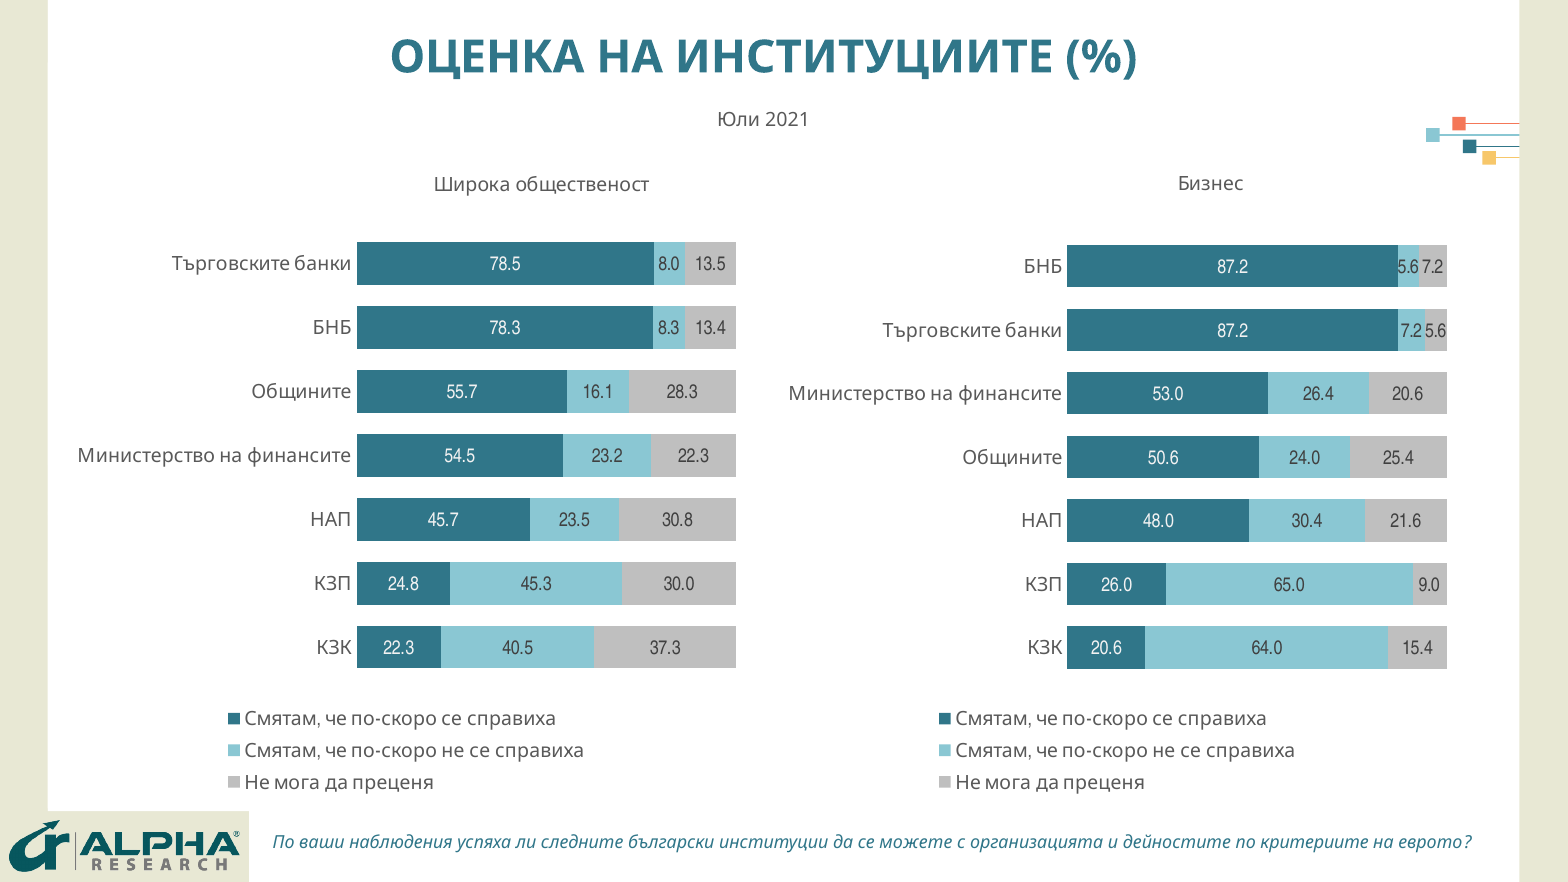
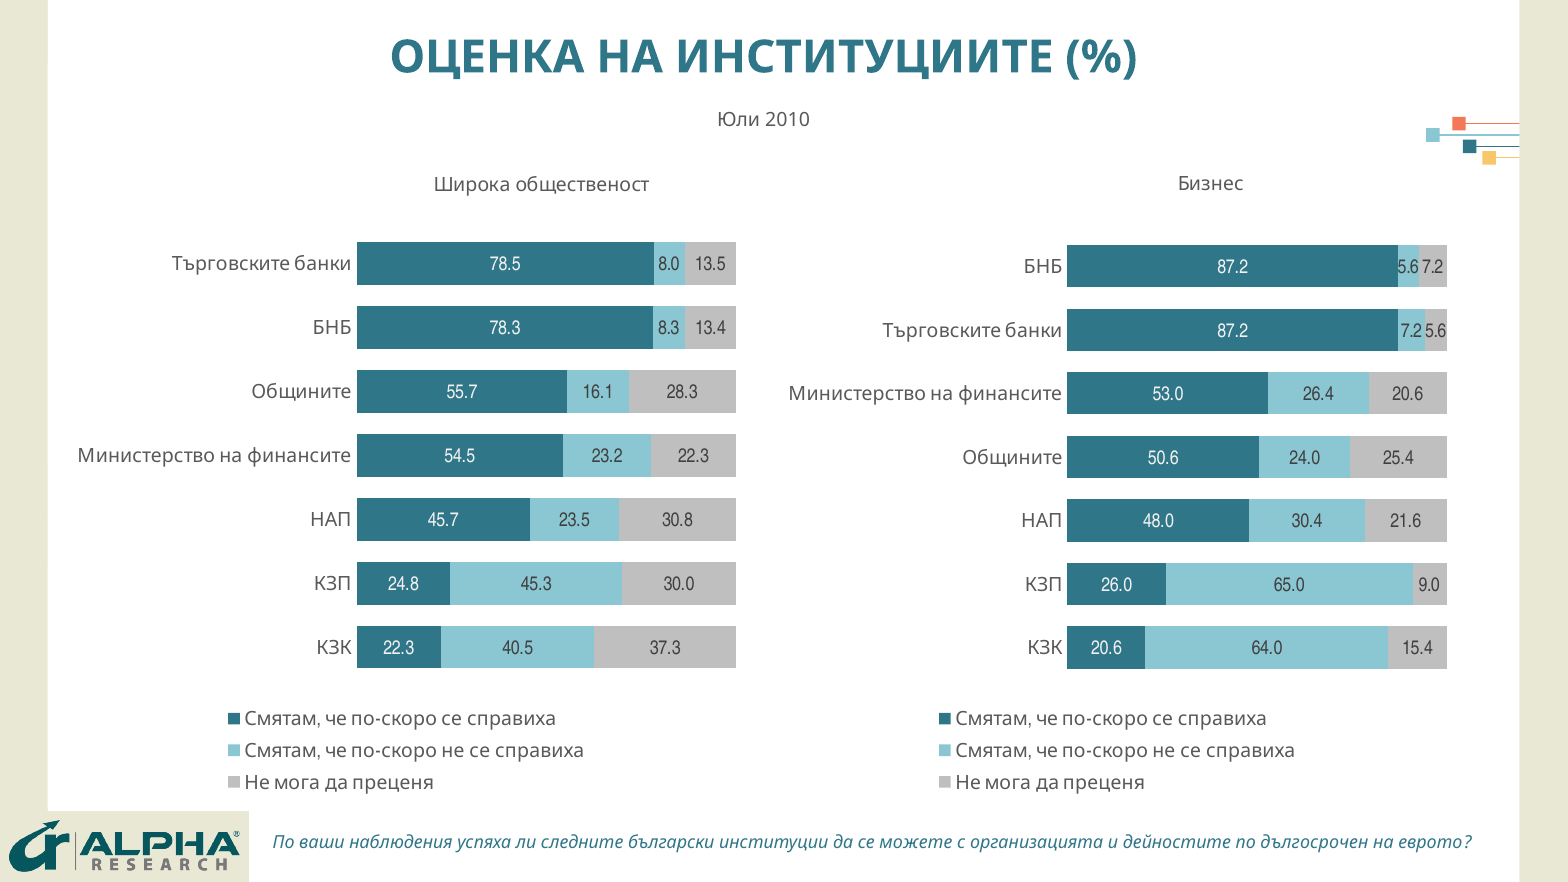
2021: 2021 -> 2010 (788, 120)
критериите: критериите -> дългосрочен (1314, 843)
